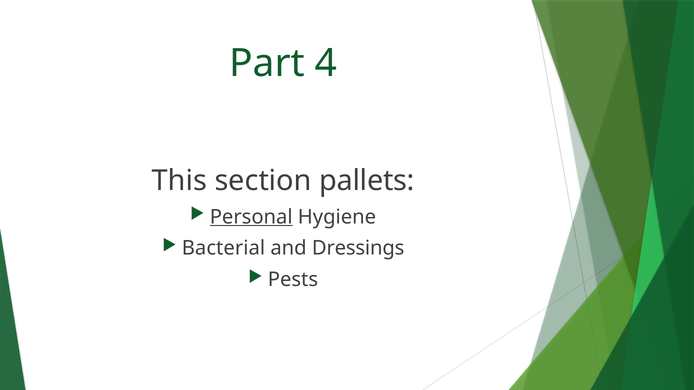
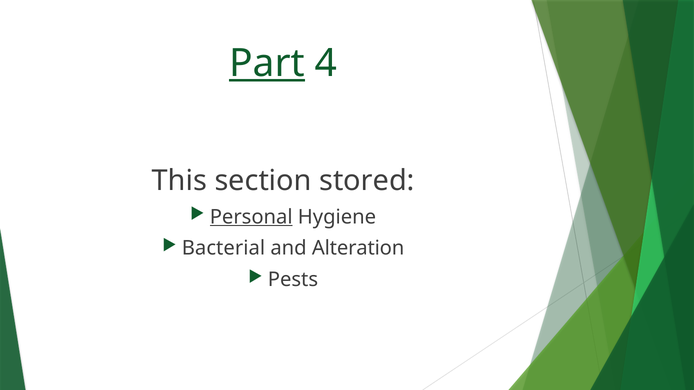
Part underline: none -> present (267, 63)
pallets: pallets -> stored (367, 181)
Dressings: Dressings -> Alteration (358, 249)
